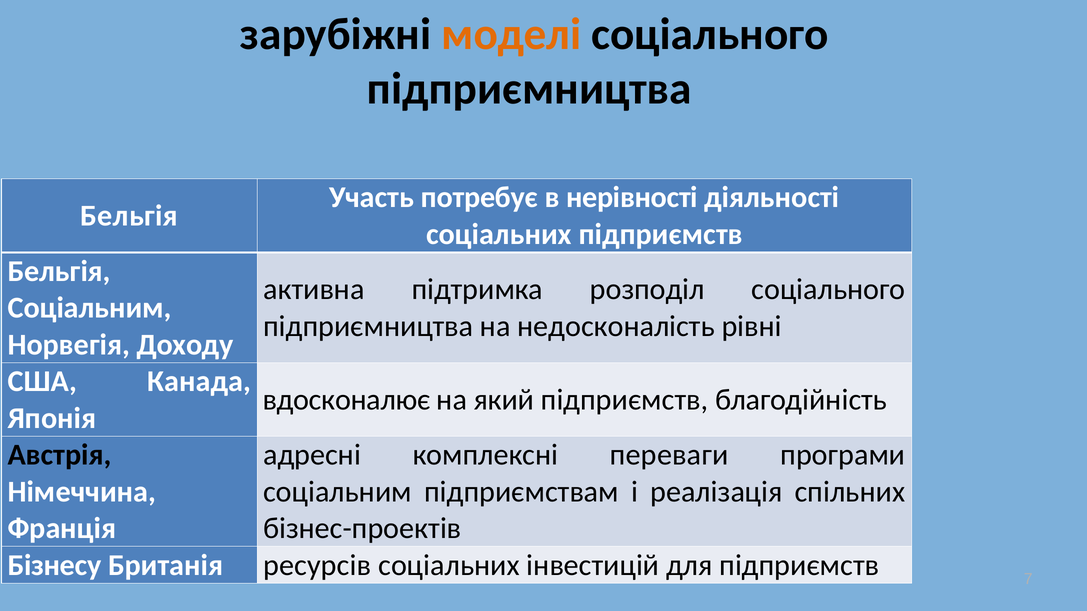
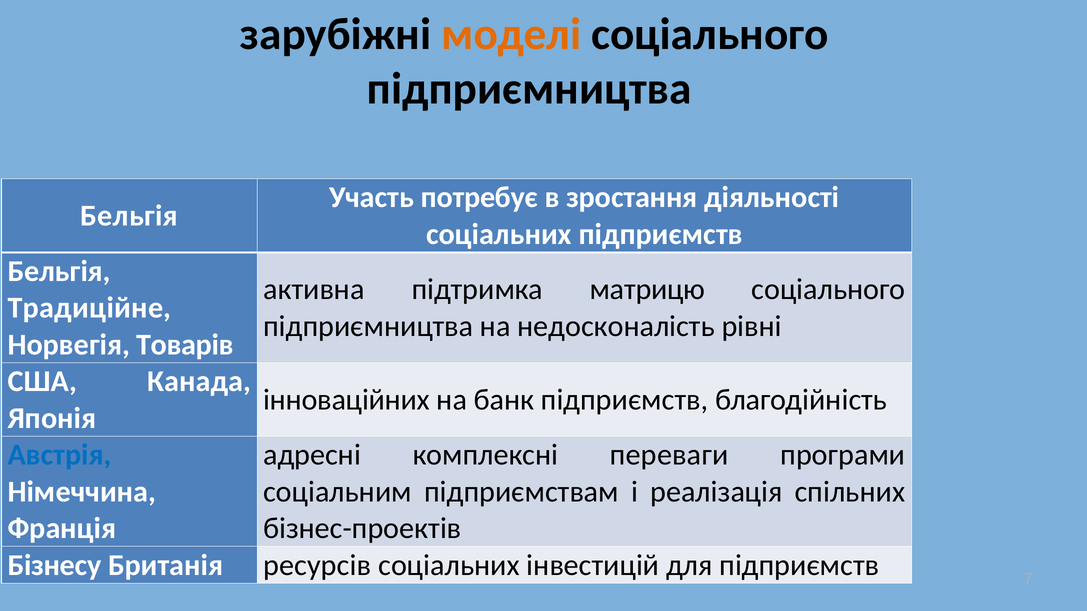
нерівності: нерівності -> зростання (632, 198)
розподіл: розподіл -> матрицю (647, 290)
Соціальним: Соціальним -> Традиційне (89, 308)
Доходу: Доходу -> Товарів (185, 345)
вдосконалює: вдосконалює -> інноваційних (347, 400)
який: який -> банк (504, 400)
Австрія colour: black -> blue (59, 455)
